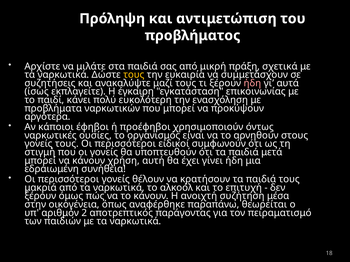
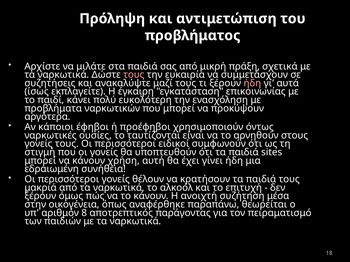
τους colour: yellow -> pink (134, 75)
οργανισμός: οργανισμός -> ταυτίζονται (154, 136)
μετά: μετά -> sites (272, 152)
2: 2 -> 8 (84, 213)
